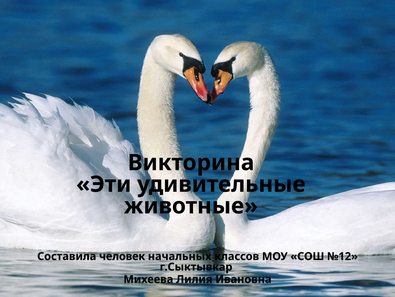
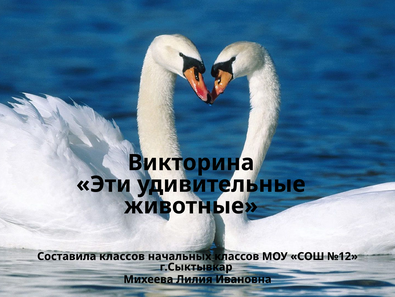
Составила человек: человек -> классов (122, 256)
